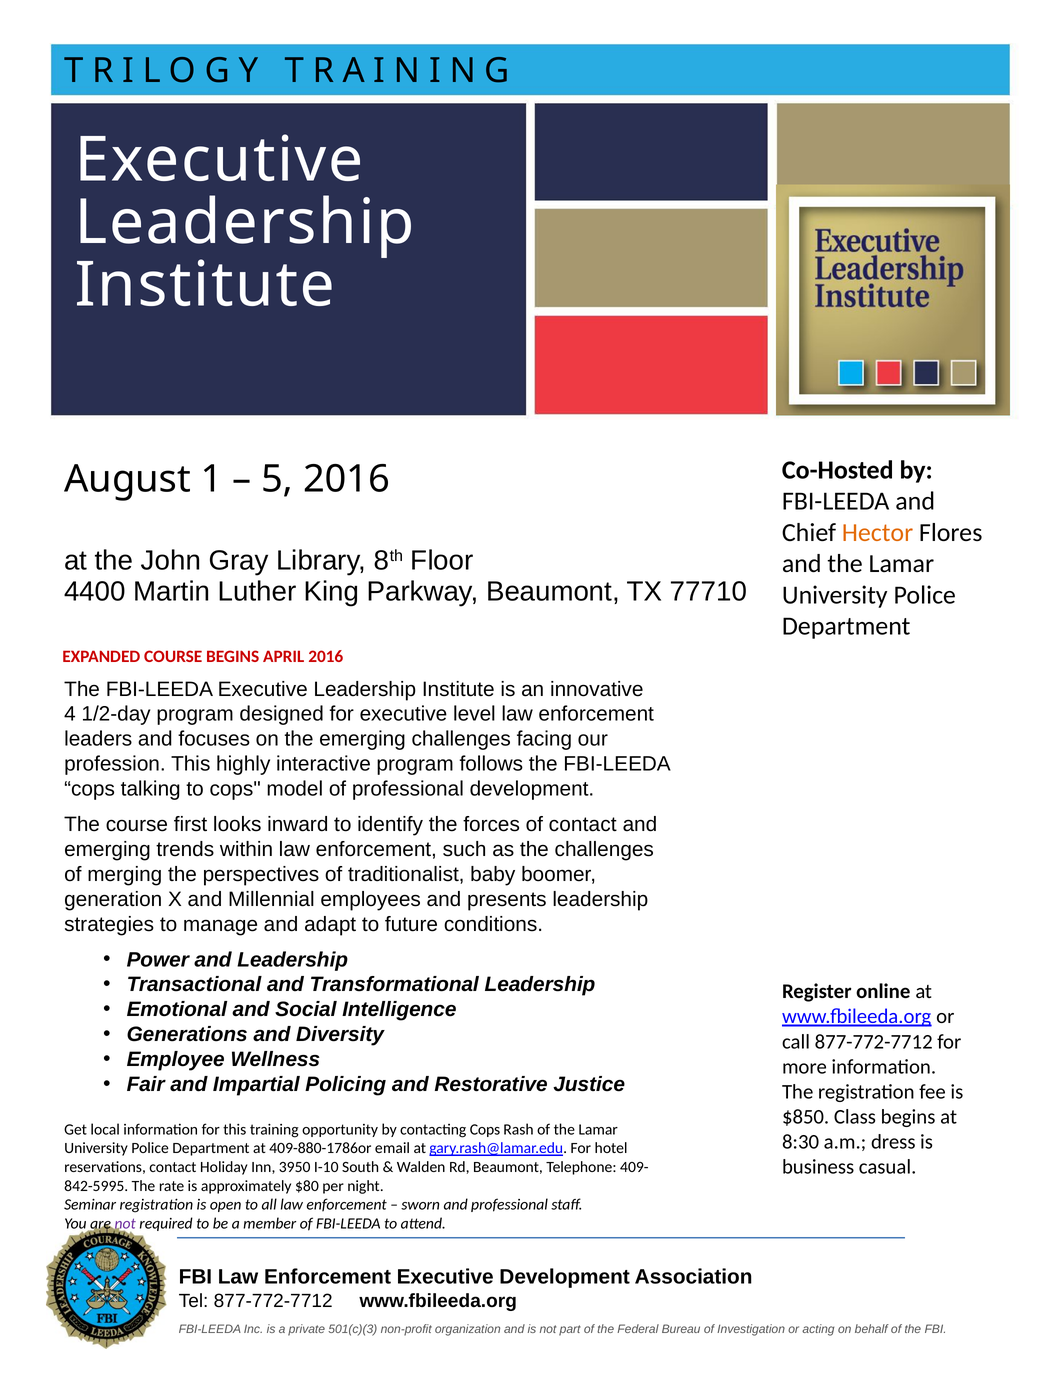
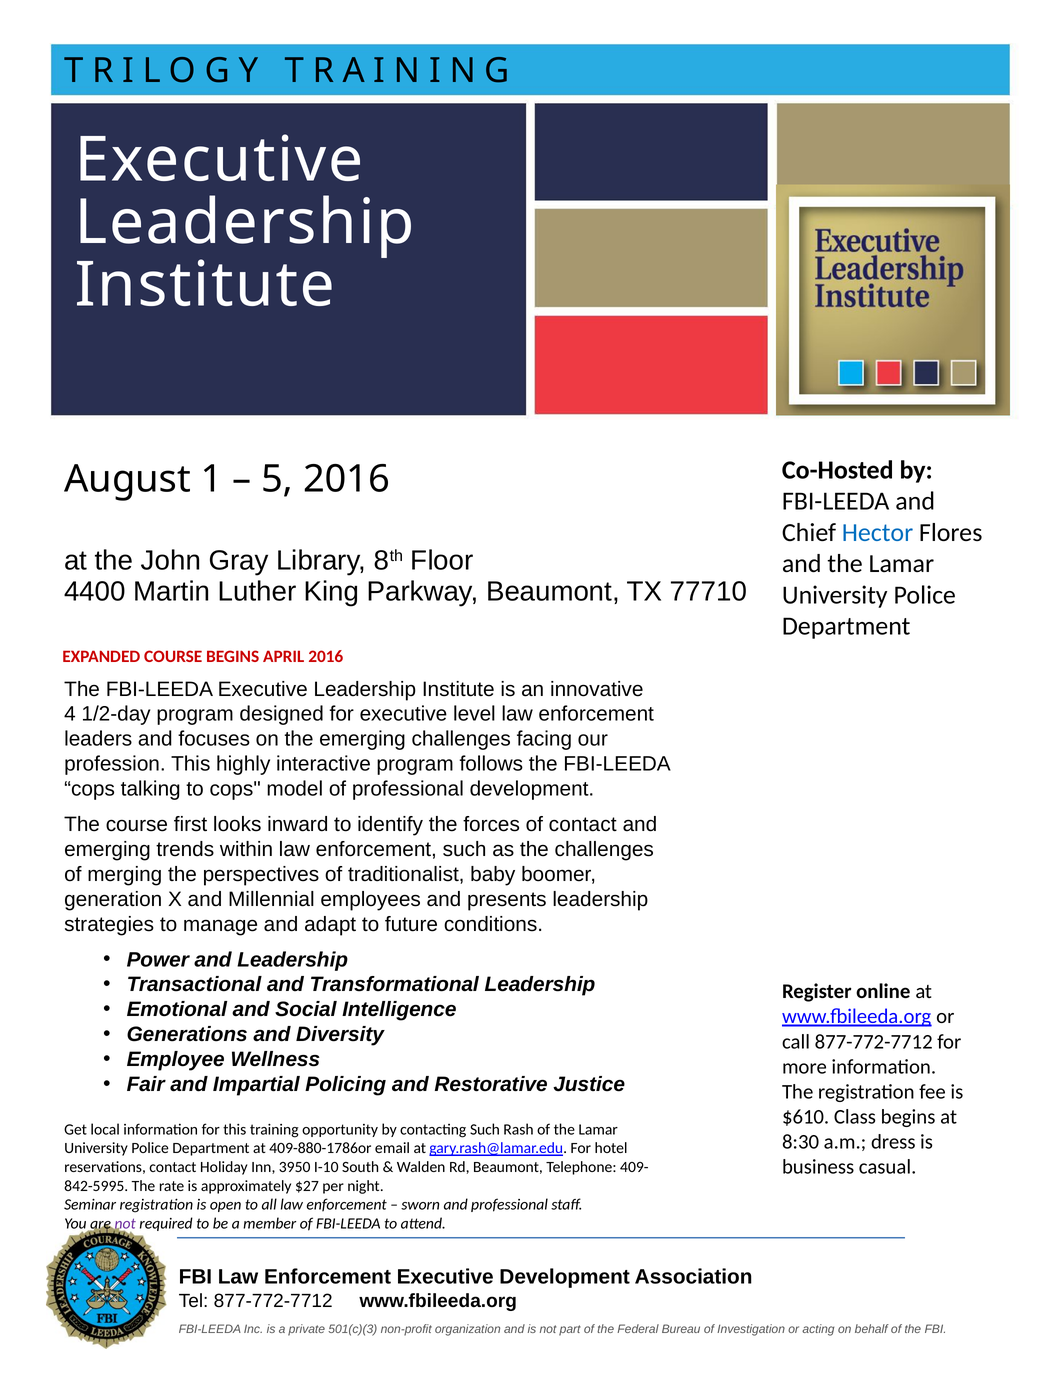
Hector colour: orange -> blue (877, 533)
$850: $850 -> $610 (806, 1117)
contacting Cops: Cops -> Such (485, 1130)
$80: $80 -> $27 (307, 1186)
